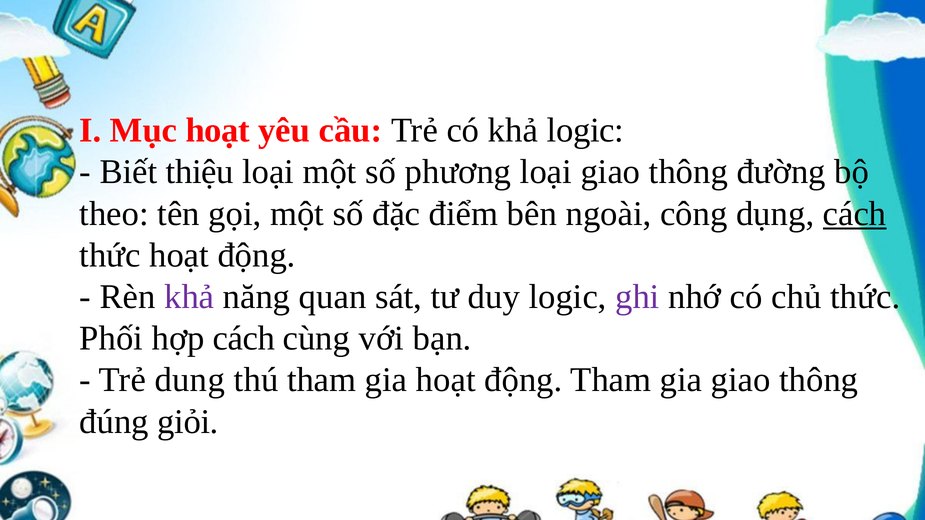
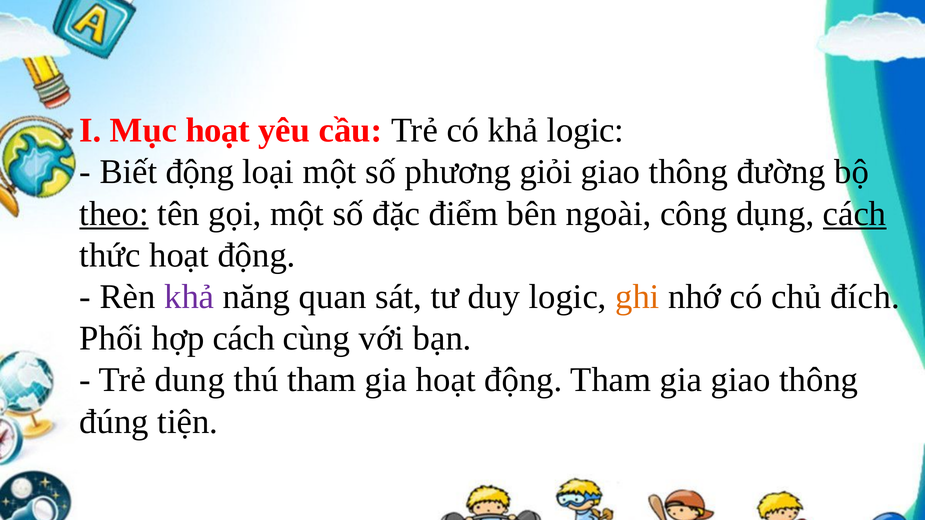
Biết thiệu: thiệu -> động (200, 172)
phương loại: loại -> giỏi (546, 172)
theo underline: none -> present (114, 214)
ghi colour: purple -> orange (637, 297)
chủ thức: thức -> đích (865, 297)
giỏi: giỏi -> tiện (188, 422)
